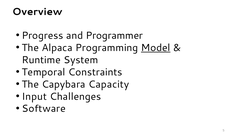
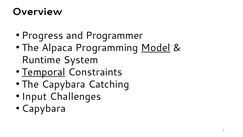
Temporal underline: none -> present (43, 72)
Capacity: Capacity -> Catching (109, 84)
Software: Software -> Capybara (44, 108)
